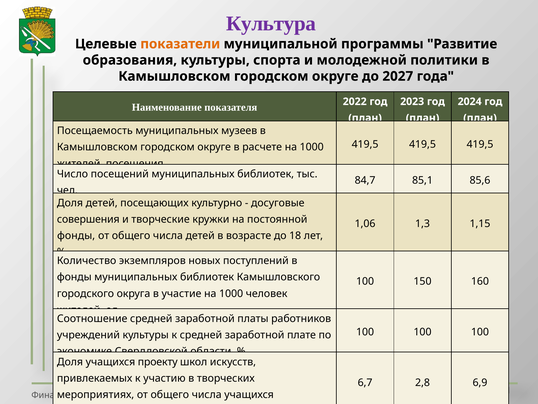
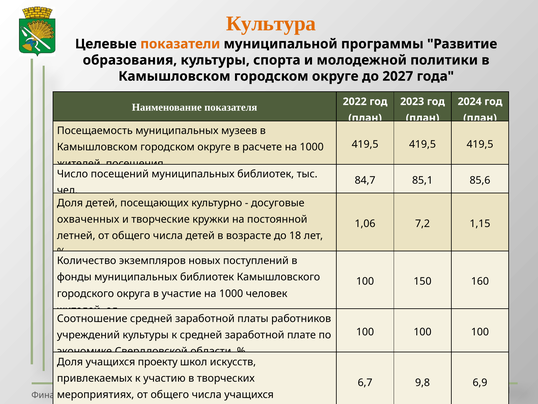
Культура colour: purple -> orange (271, 24)
совершения: совершения -> охваченных (88, 219)
1,3: 1,3 -> 7,2 (423, 223)
фонды: фонды -> летней (76, 236)
2,8: 2,8 -> 9,8 (423, 382)
